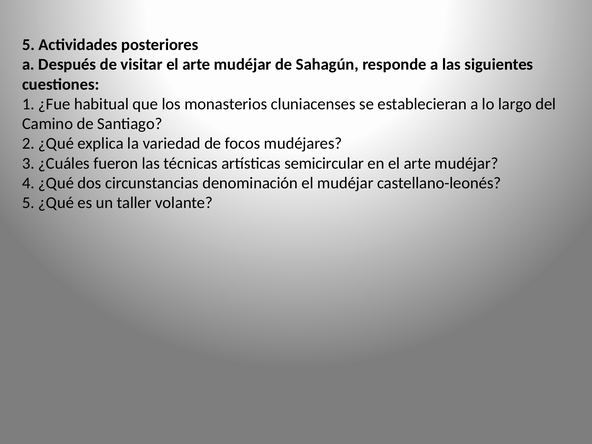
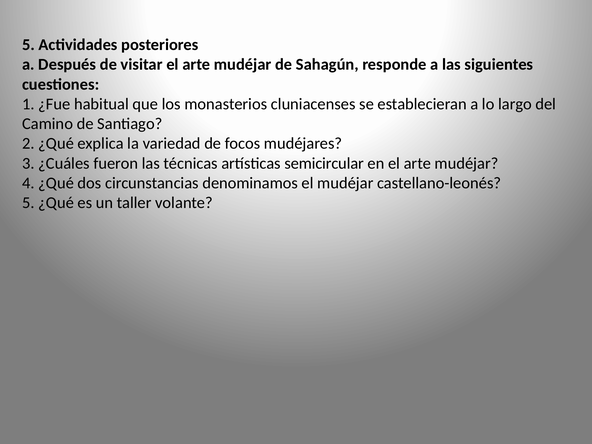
denominación: denominación -> denominamos (250, 183)
